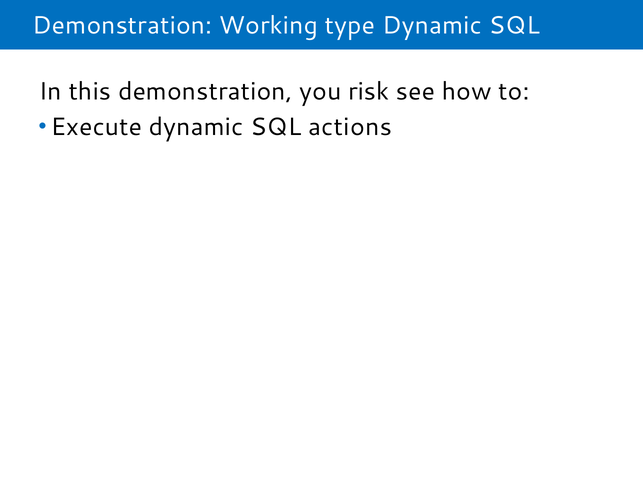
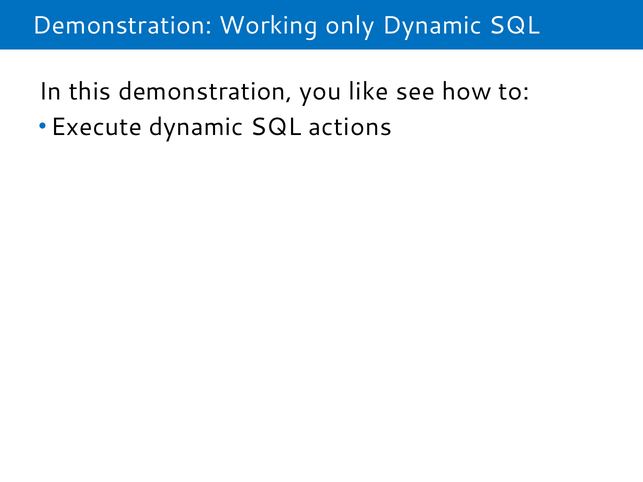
type: type -> only (350, 25)
risk: risk -> like (369, 92)
